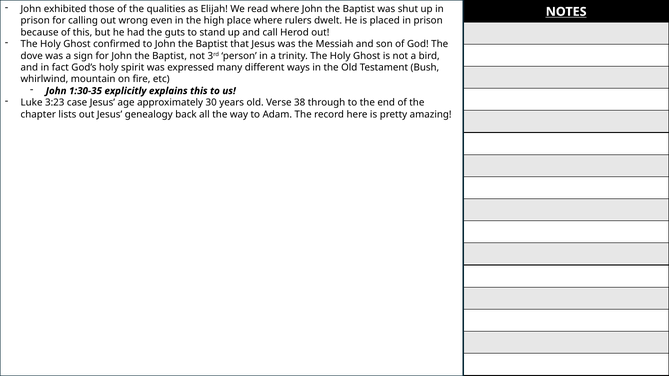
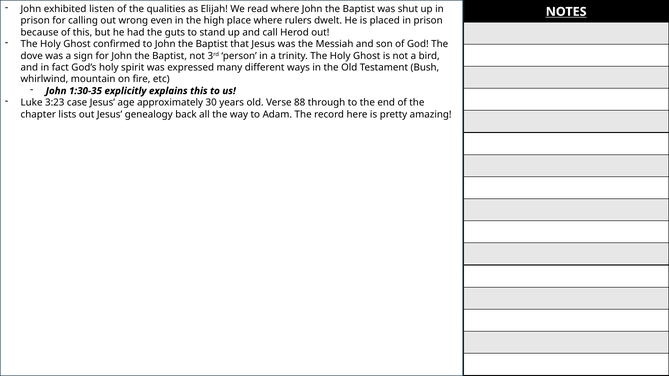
those: those -> listen (102, 9)
38: 38 -> 88 (300, 103)
